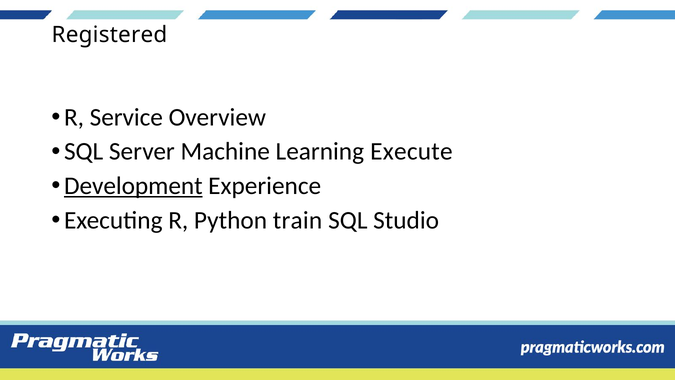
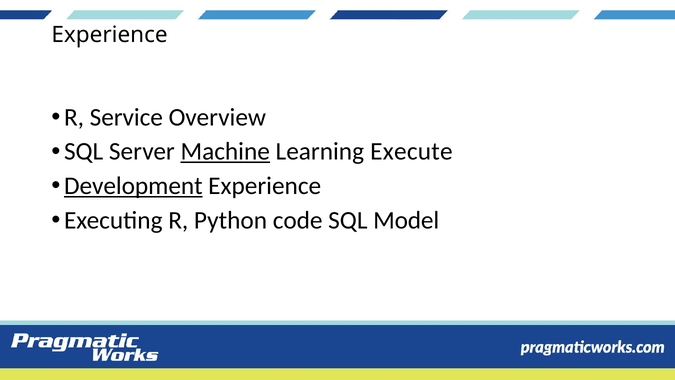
Registered: Registered -> Experience (110, 35)
Machine underline: none -> present (225, 151)
train: train -> code (298, 220)
Studio: Studio -> Model (406, 220)
